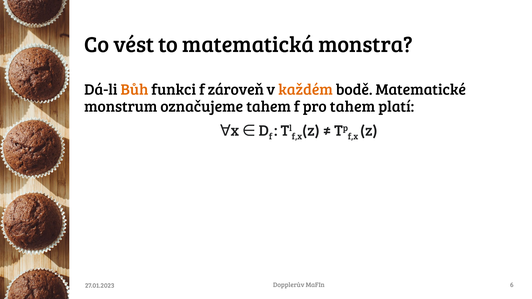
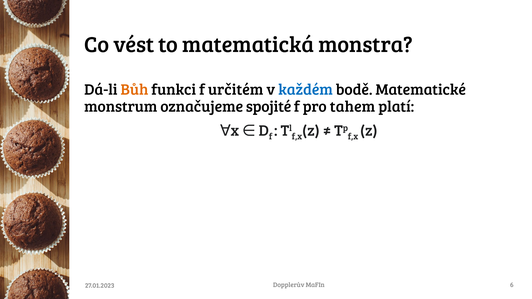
zároveň: zároveň -> určitém (236, 90)
každém colour: orange -> blue (305, 90)
označujeme tahem: tahem -> spojité (269, 107)
